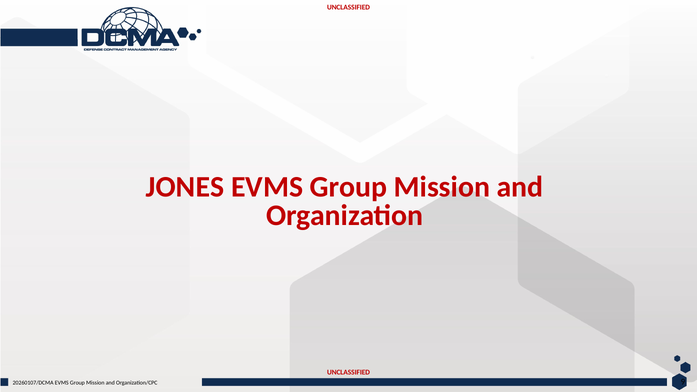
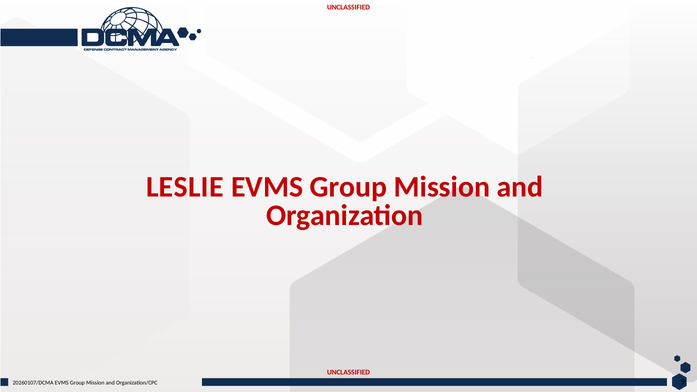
JONES: JONES -> LESLIE (185, 187)
